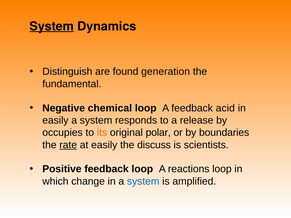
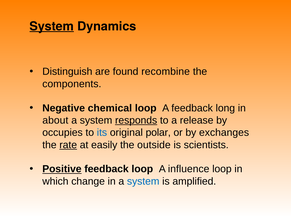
generation: generation -> recombine (166, 72)
fundamental: fundamental -> components (72, 84)
acid: acid -> long (225, 108)
easily: easily -> about (55, 120)
responds underline: none -> present (136, 120)
its colour: orange -> blue (102, 133)
boundaries: boundaries -> exchanges (224, 133)
discuss: discuss -> outside (154, 145)
Positive underline: none -> present (62, 169)
reactions: reactions -> influence (189, 169)
